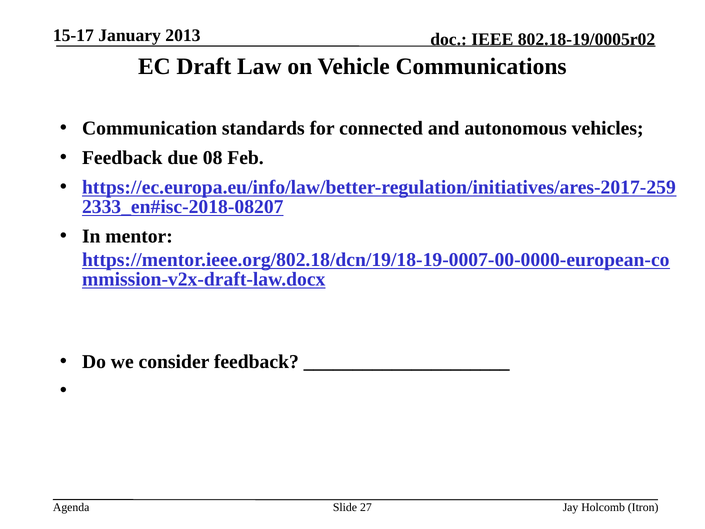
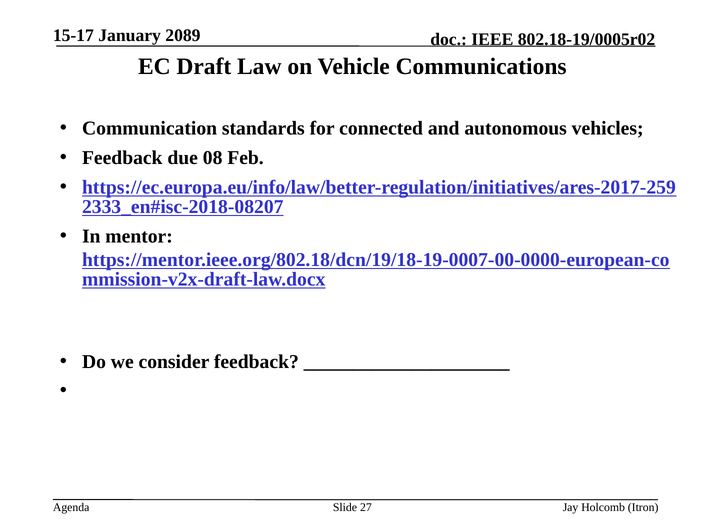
2013: 2013 -> 2089 (183, 35)
